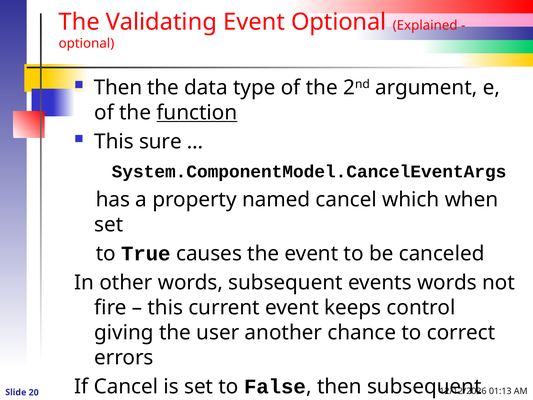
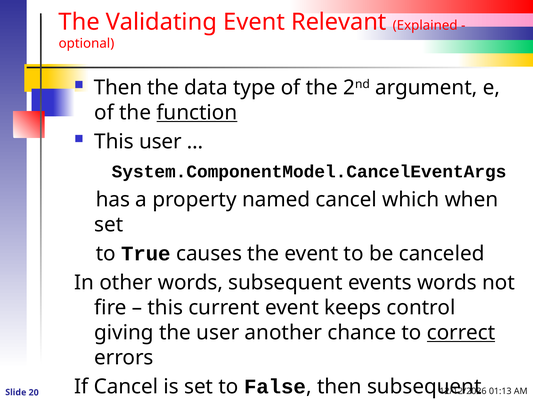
Event Optional: Optional -> Relevant (339, 22)
This sure: sure -> user (160, 142)
correct underline: none -> present (461, 332)
